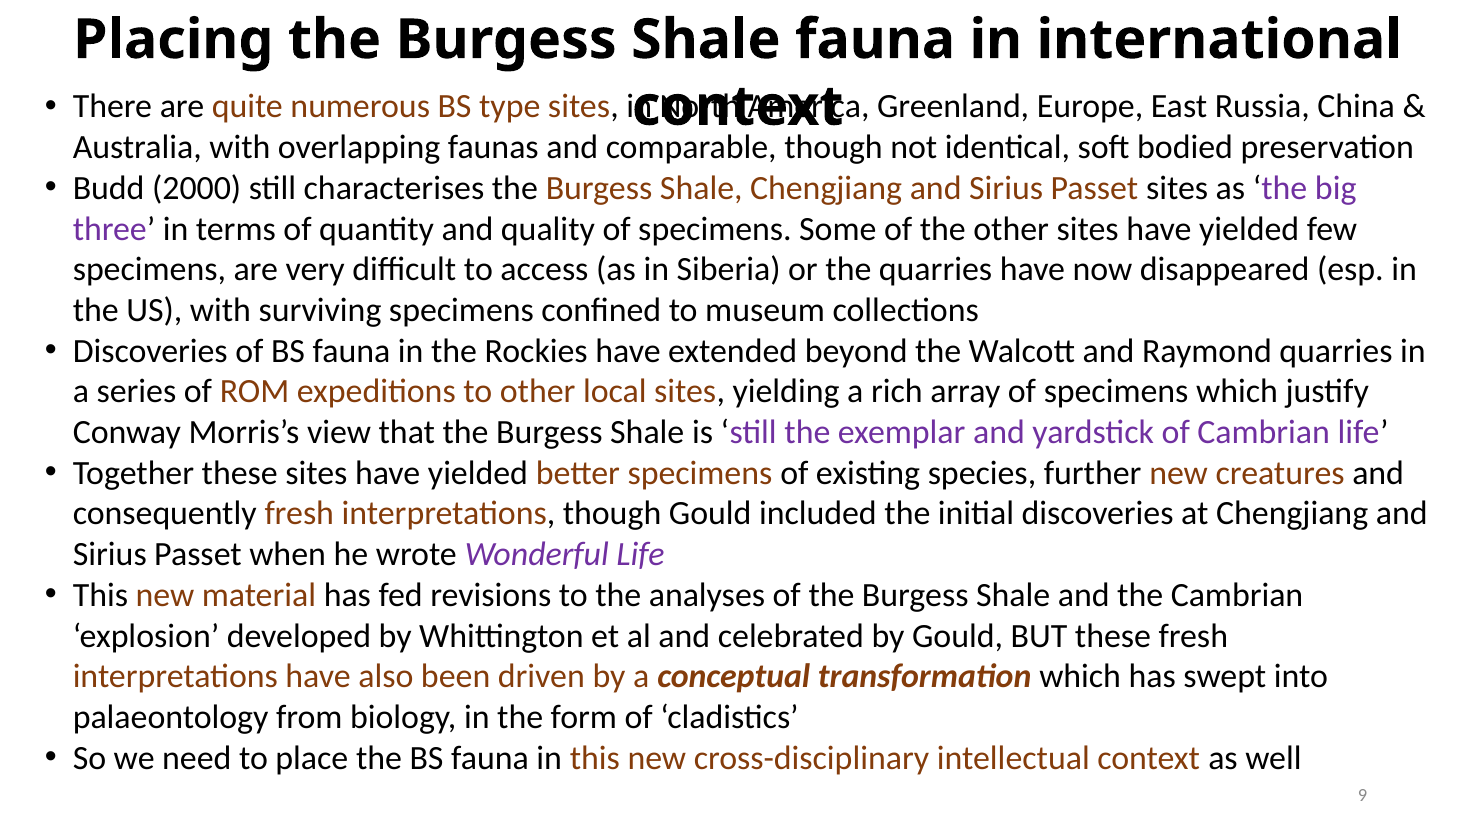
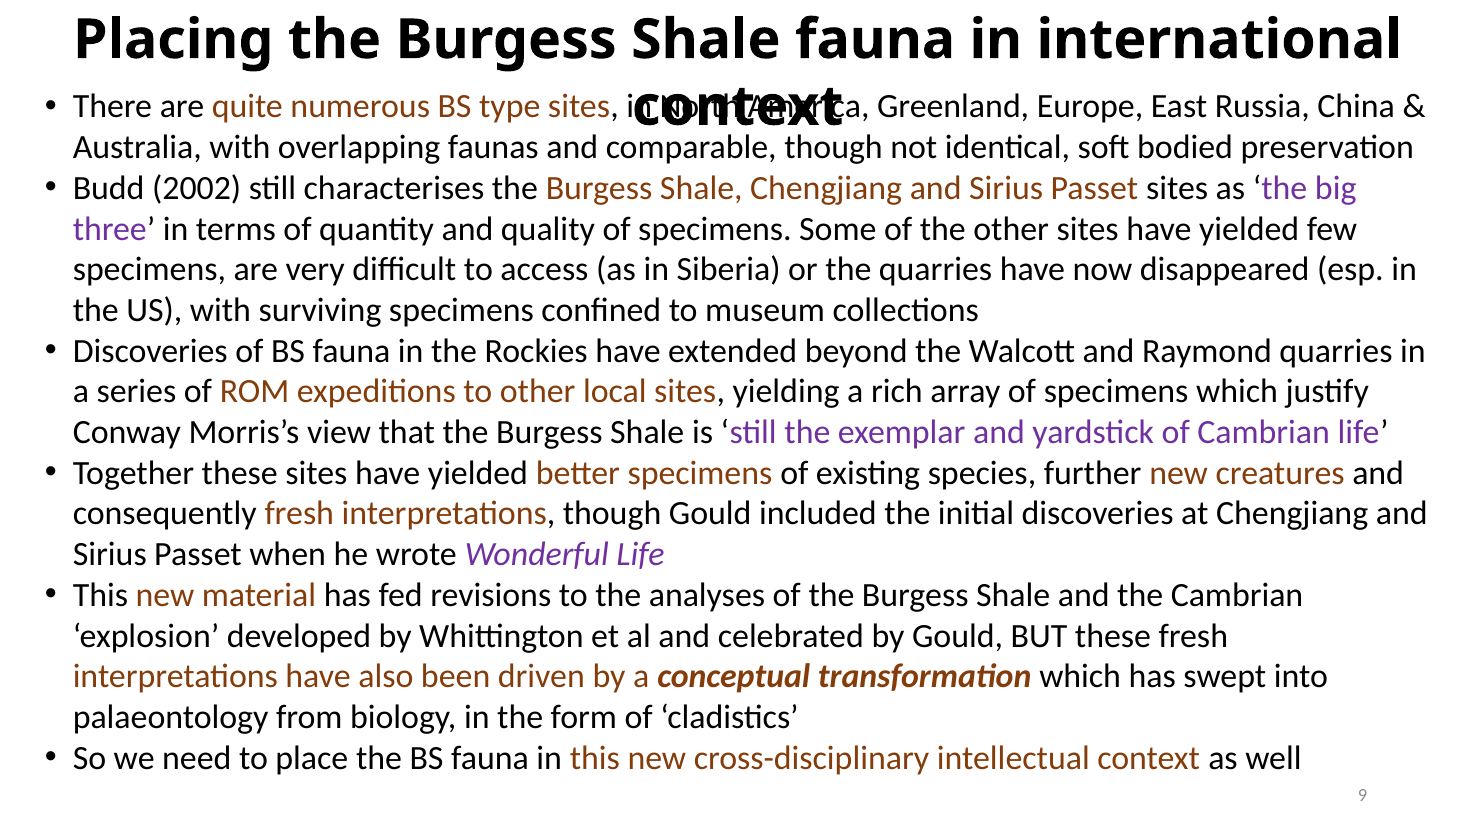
2000: 2000 -> 2002 (197, 188)
